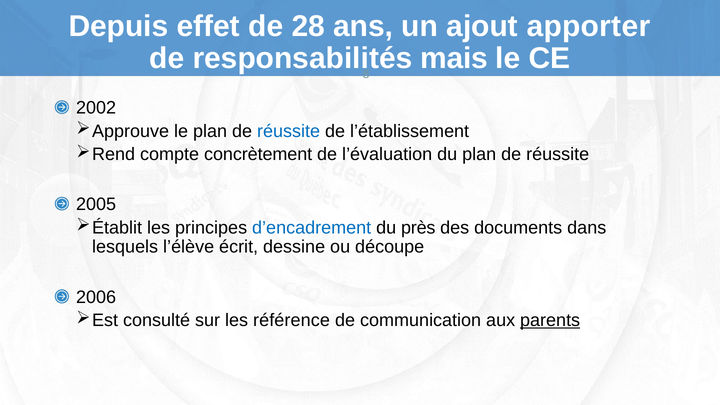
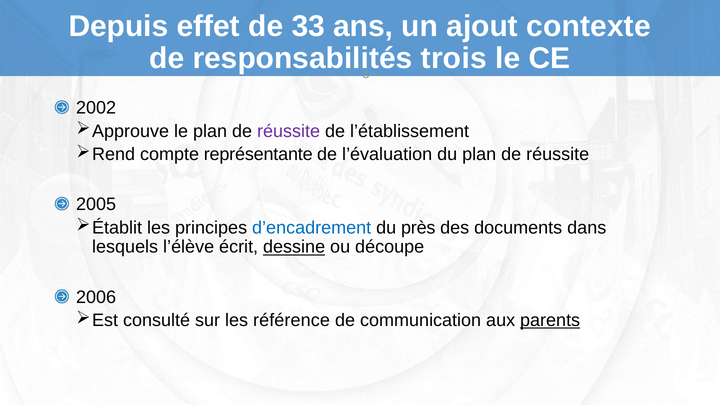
28: 28 -> 33 (308, 26)
apporter: apporter -> contexte (588, 26)
mais: mais -> trois (454, 59)
réussite colour: blue -> purple (289, 131)
concrètement: concrètement -> représentante (258, 154)
dessine underline: none -> present (294, 247)
